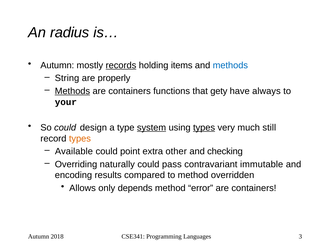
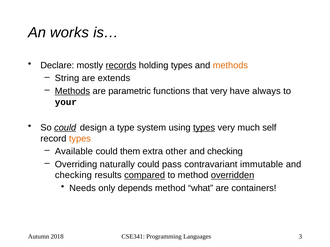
radius: radius -> works (70, 33)
Autumn: Autumn -> Declare (57, 66)
holding items: items -> types (182, 66)
methods colour: blue -> orange (230, 66)
properly: properly -> extends (114, 78)
containers: containers -> parametric (130, 91)
that gety: gety -> very (219, 91)
could underline: none -> present (65, 128)
system underline: present -> none (152, 128)
still: still -> self (269, 128)
point: point -> them (130, 152)
encoding: encoding -> checking (73, 176)
compared underline: none -> present (145, 176)
overridden underline: none -> present (233, 176)
Allows: Allows -> Needs (83, 188)
error: error -> what (201, 188)
